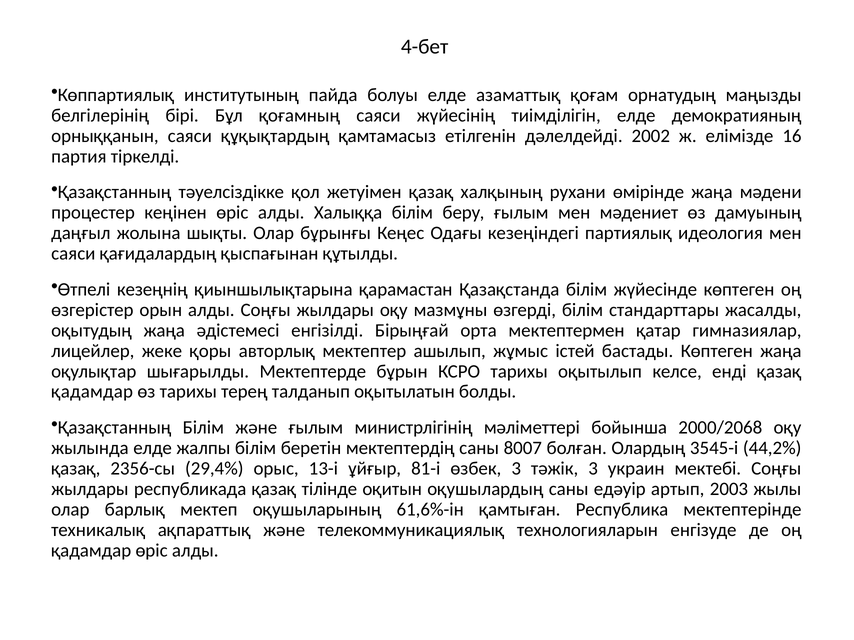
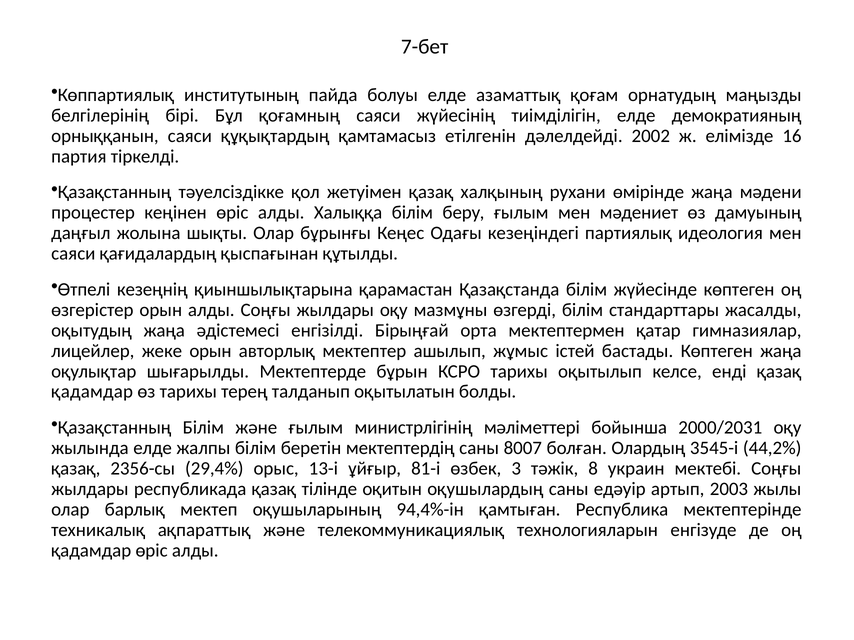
4-бет: 4-бет -> 7-бет (425, 47)
жеке қоры: қоры -> орын (210, 351)
2000/2068: 2000/2068 -> 2000/2031 (720, 428)
тәжік 3: 3 -> 8 (593, 469)
61,6%-ін: 61,6%-ін -> 94,4%-ін (430, 510)
